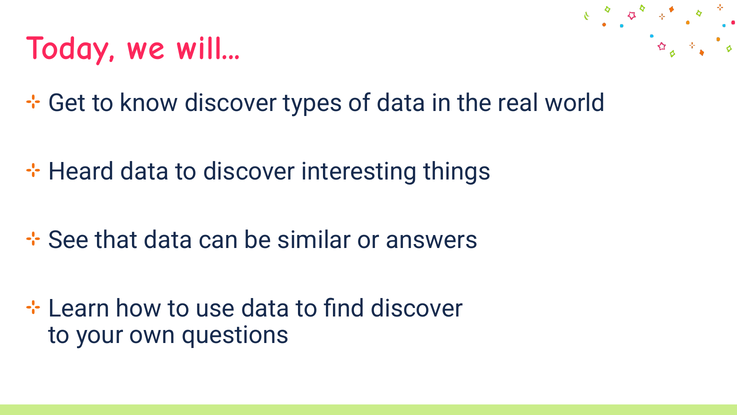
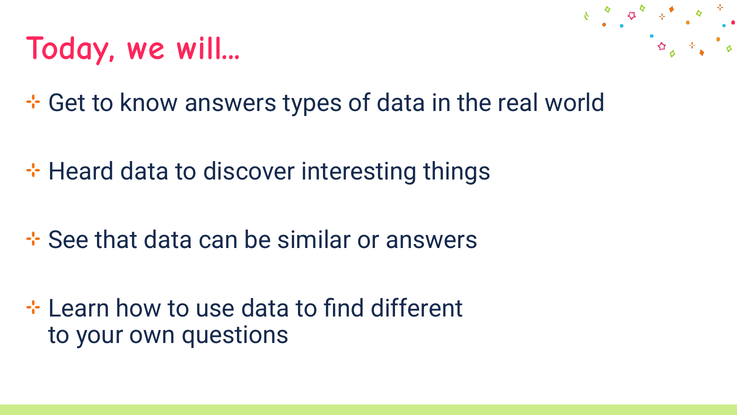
know discover: discover -> answers (231, 103)
find discover: discover -> different (417, 308)
